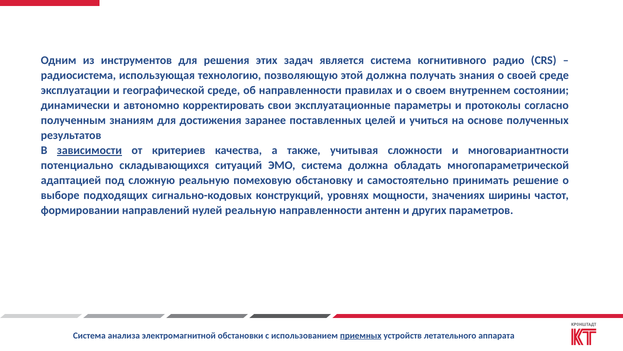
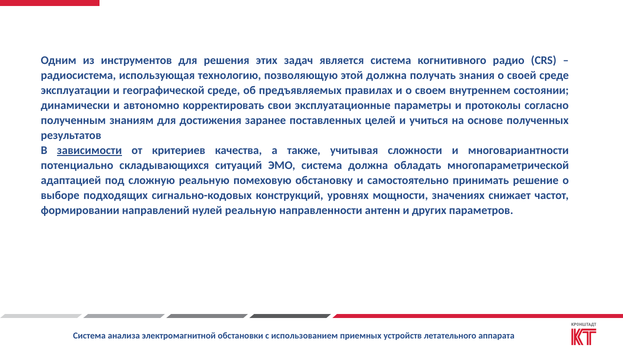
об направленности: направленности -> предъявляемых (300, 90)
ширины: ширины -> снижает (510, 195)
приемных underline: present -> none (361, 335)
